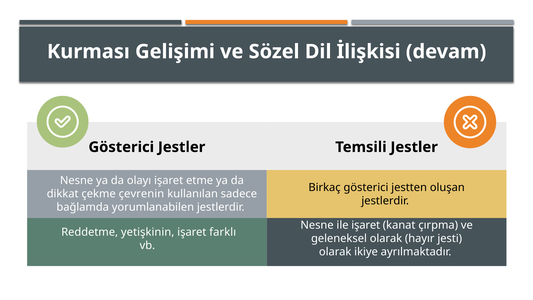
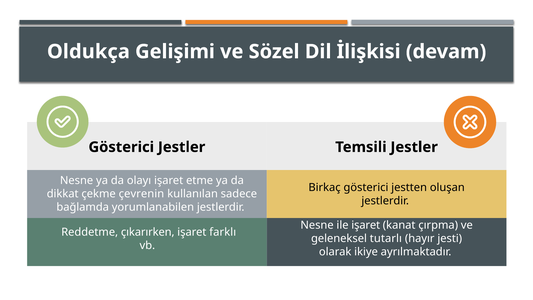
Kurması: Kurması -> Oldukça (88, 52)
yetişkinin: yetişkinin -> çıkarırken (148, 232)
geleneksel olarak: olarak -> tutarlı (386, 238)
